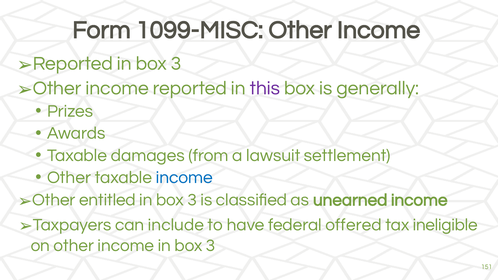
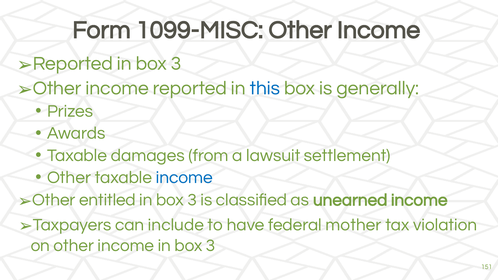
this colour: purple -> blue (265, 88)
offered: offered -> mother (354, 225)
ineligible: ineligible -> violation (445, 225)
